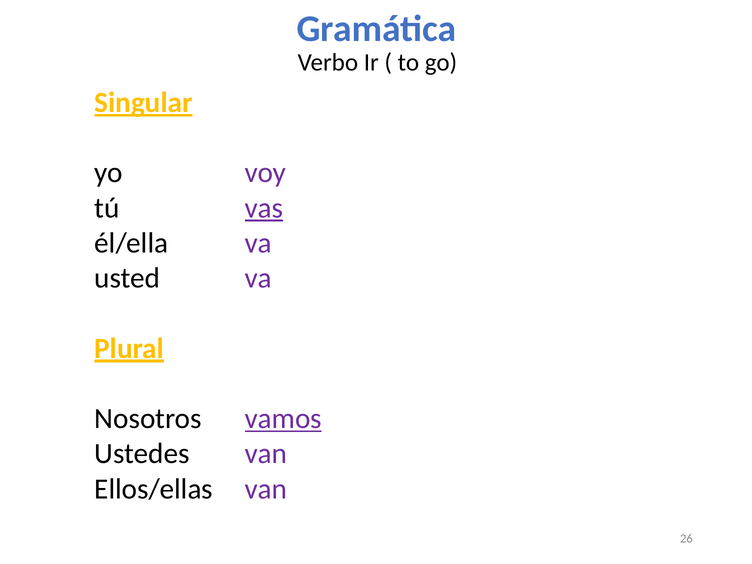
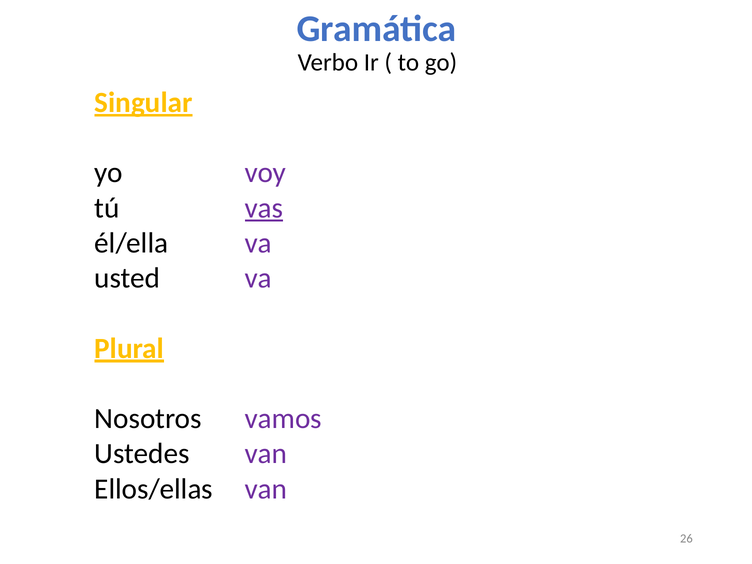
vamos underline: present -> none (283, 419)
